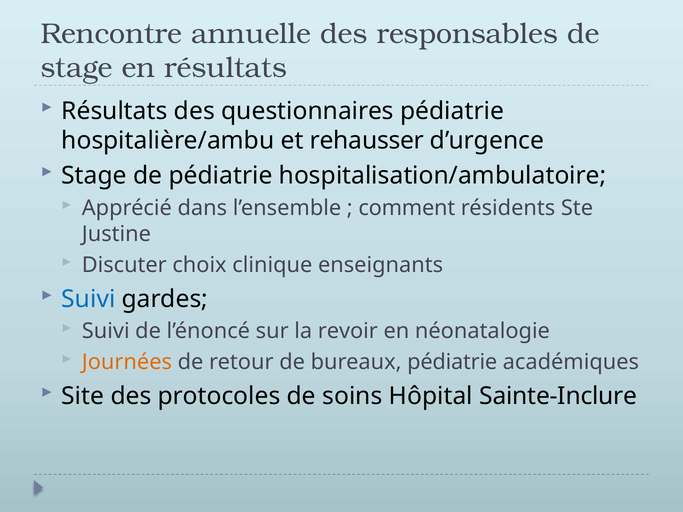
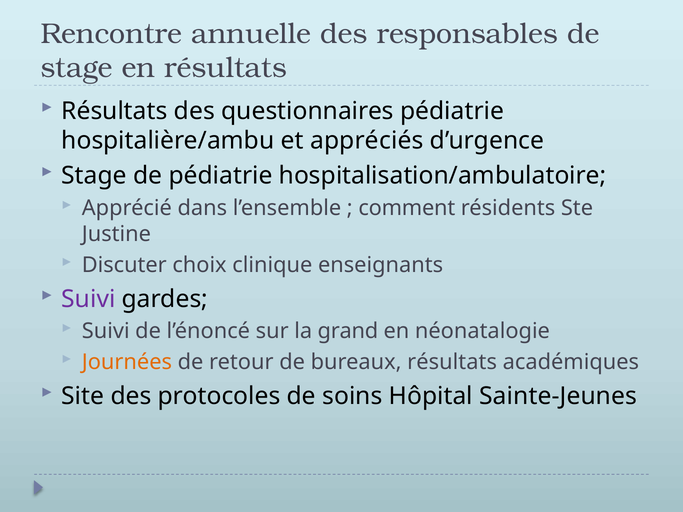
rehausser: rehausser -> appréciés (367, 141)
Suivi colour: blue -> purple (88, 299)
revoir: revoir -> grand (348, 331)
bureaux pédiatrie: pédiatrie -> résultats (452, 362)
Sainte-Inclure: Sainte-Inclure -> Sainte-Jeunes (558, 396)
